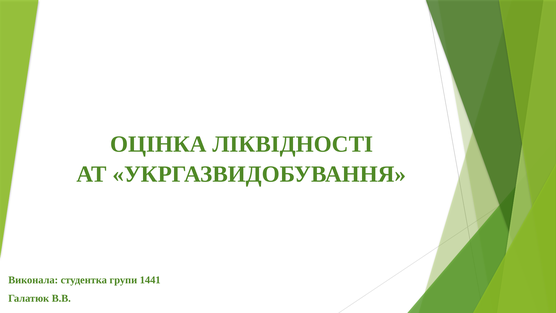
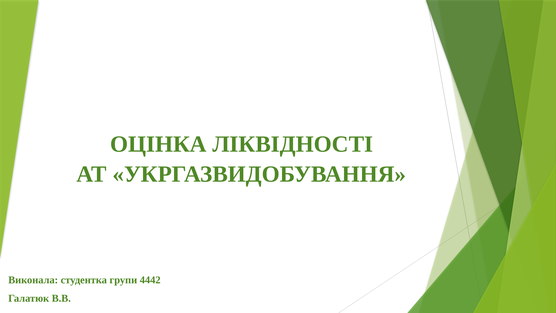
1441: 1441 -> 4442 (150, 280)
